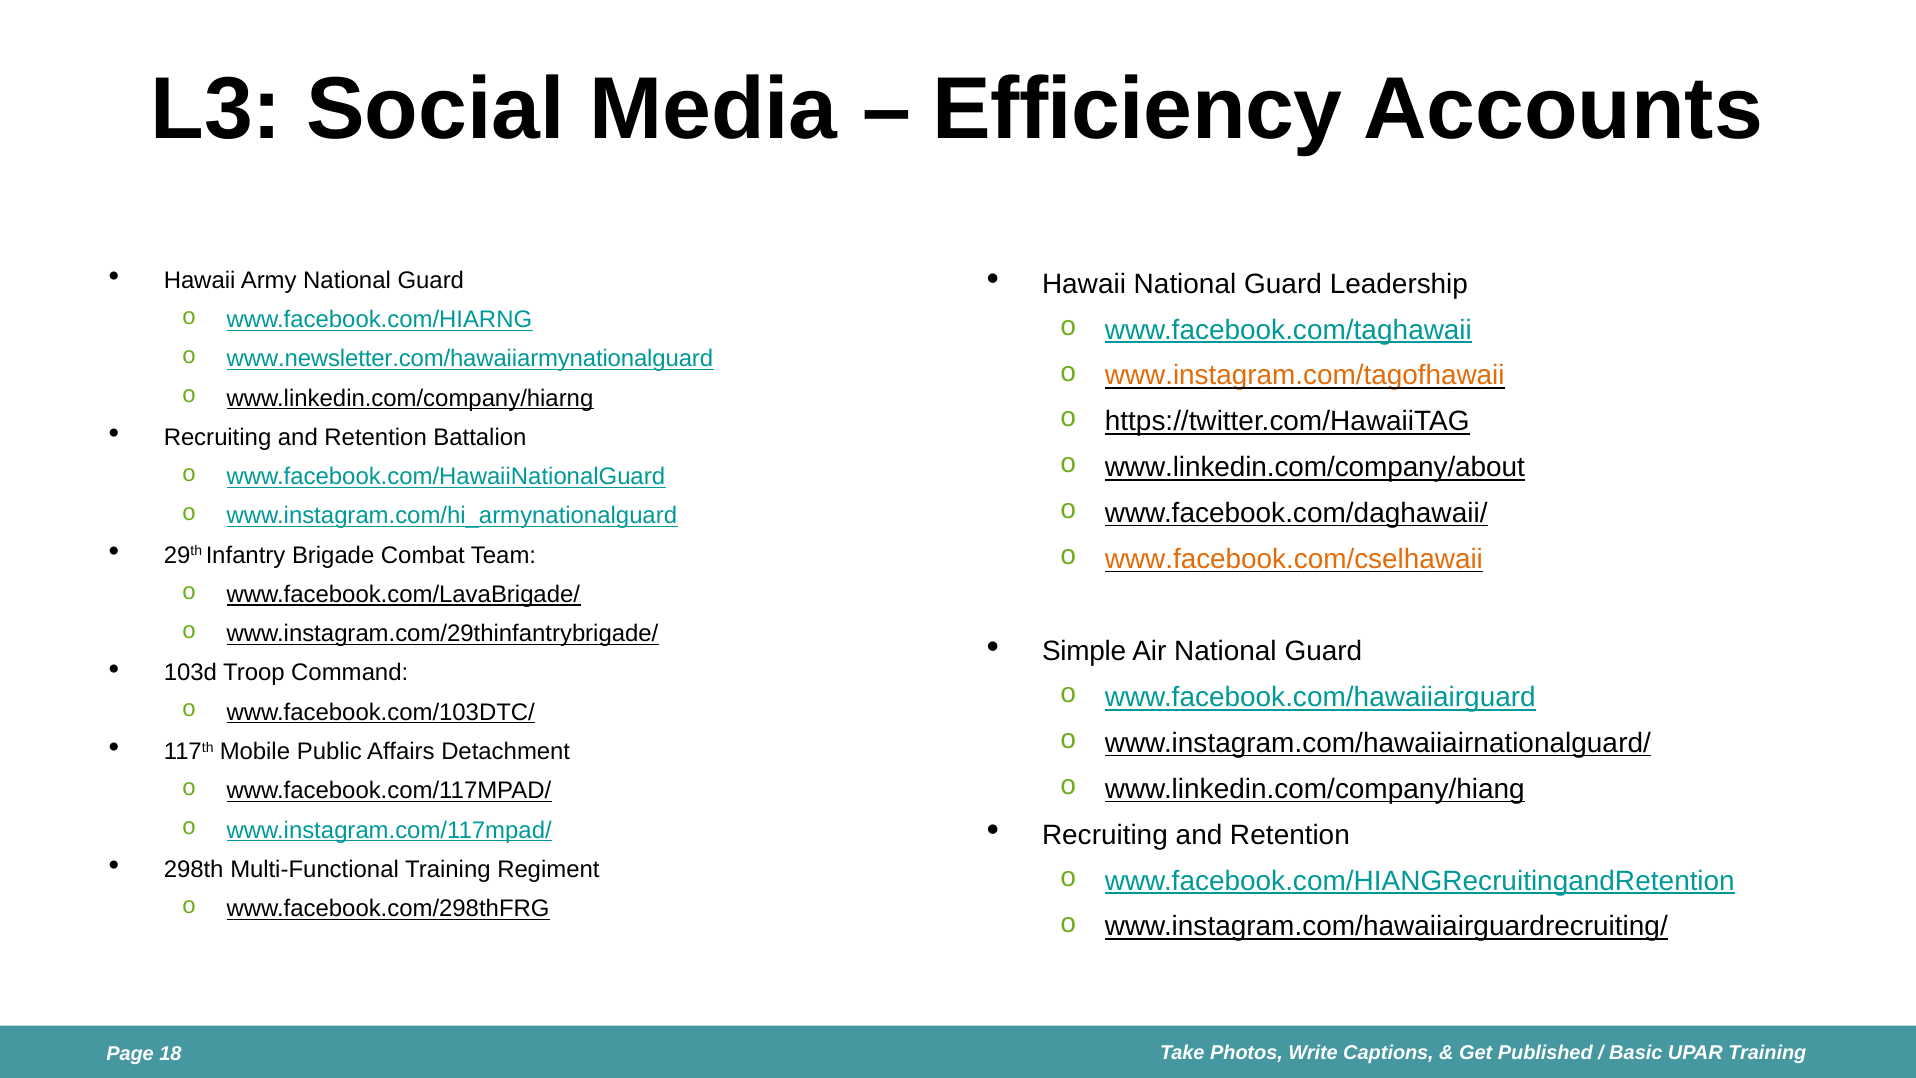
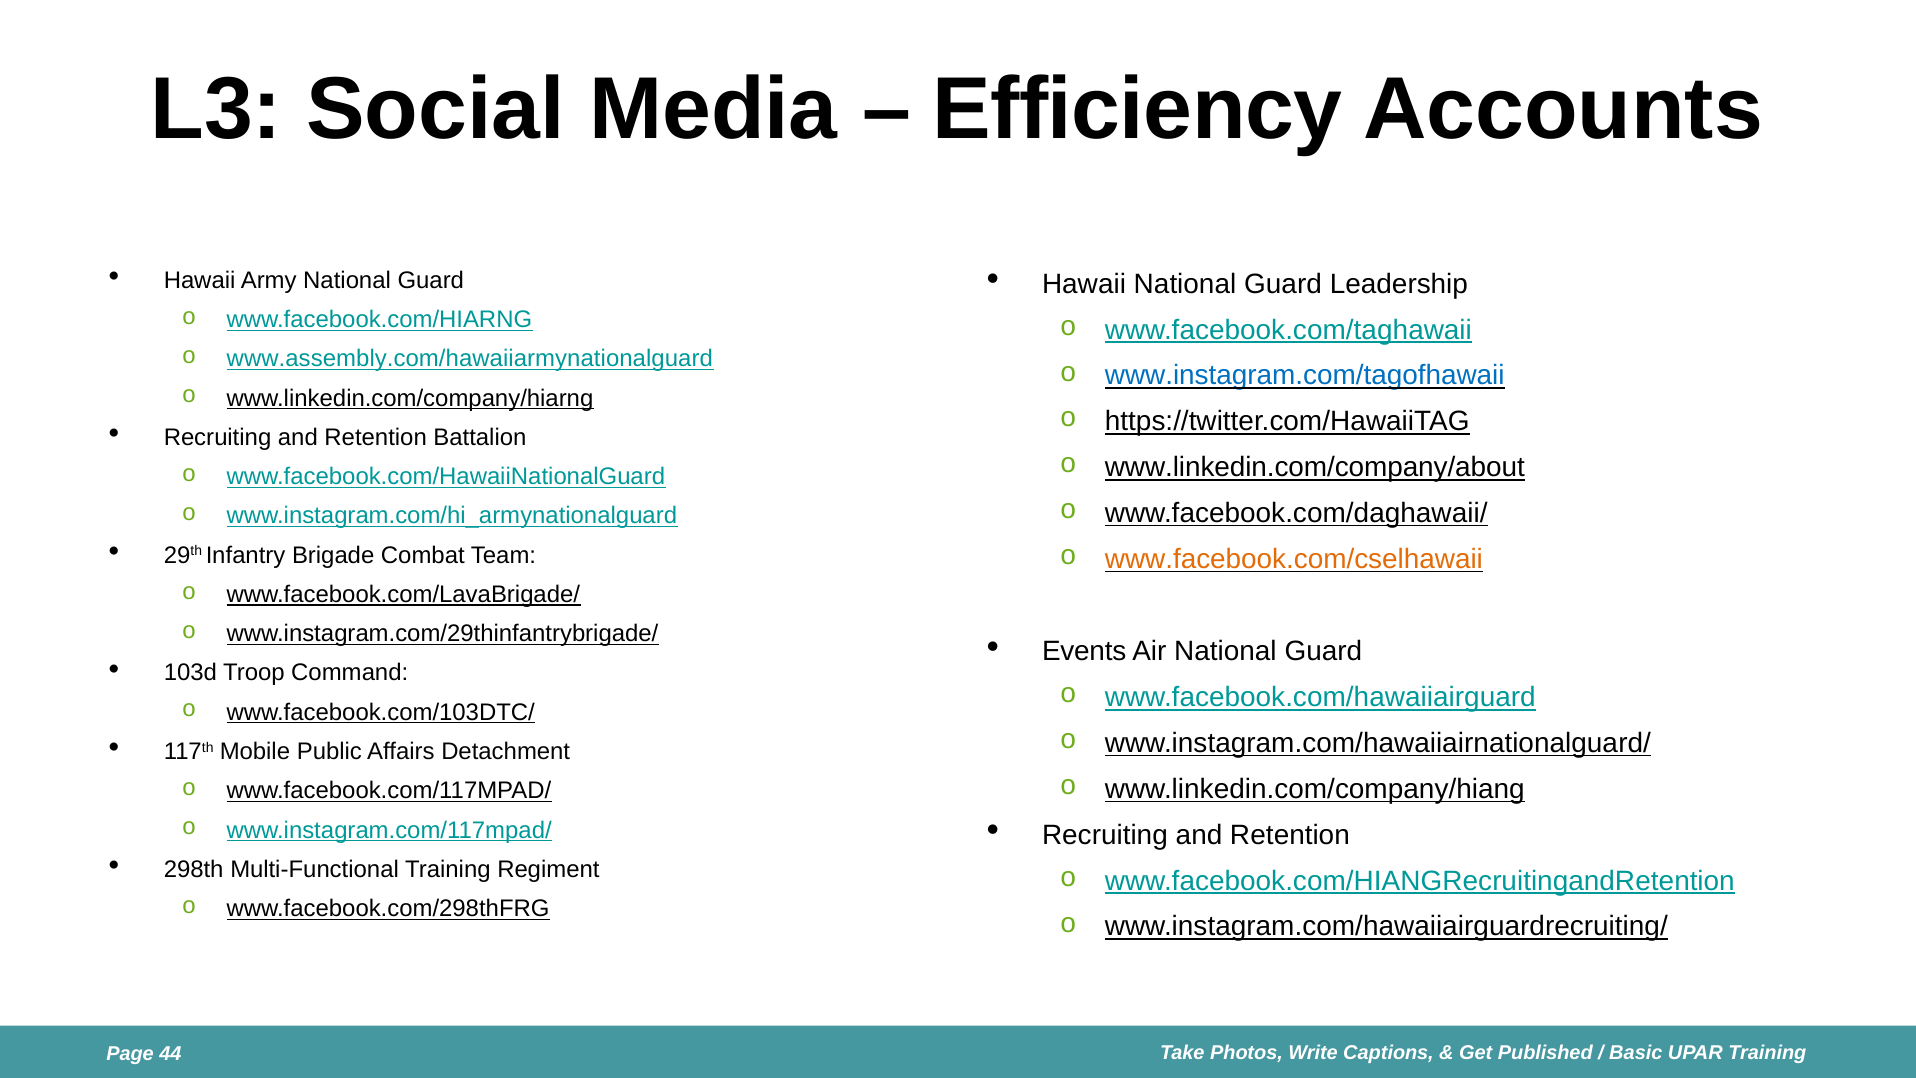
www.newsletter.com/hawaiiarmynationalguard: www.newsletter.com/hawaiiarmynationalguard -> www.assembly.com/hawaiiarmynationalguard (470, 359)
www.instagram.com/tagofhawaii colour: orange -> blue (1305, 376)
Simple: Simple -> Events (1084, 651)
18: 18 -> 44 (170, 1053)
